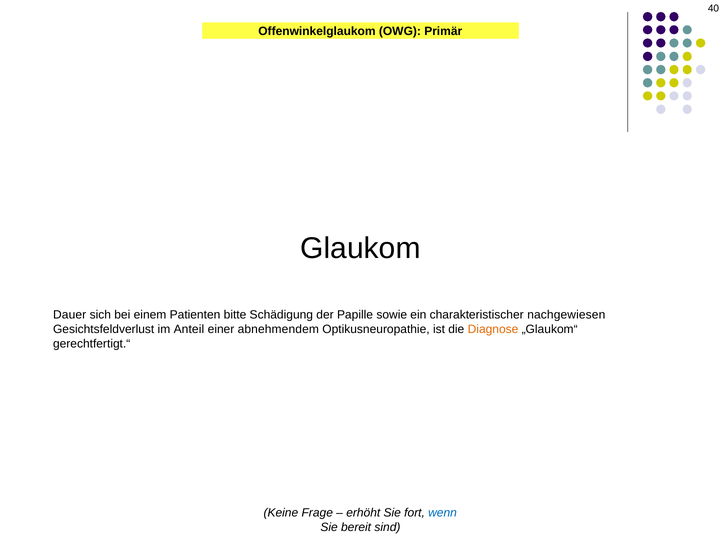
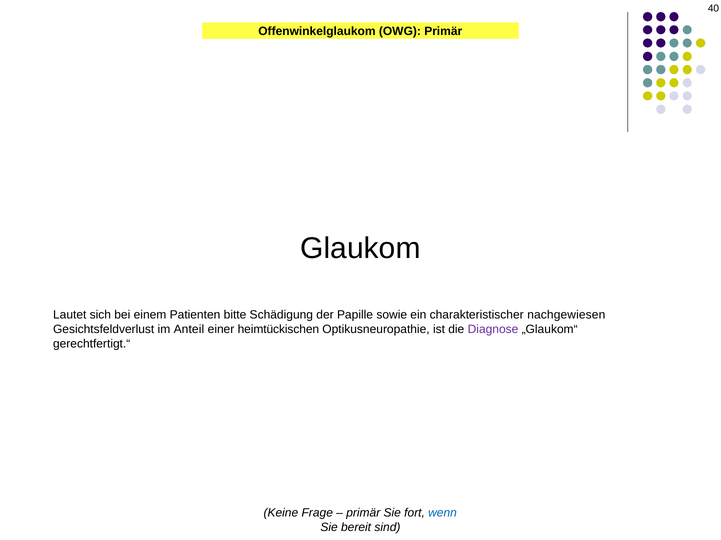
Dauer: Dauer -> Lautet (70, 315)
abnehmendem: abnehmendem -> heimtückischen (278, 330)
Diagnose colour: orange -> purple (493, 330)
erhöht: erhöht -> primär (363, 514)
